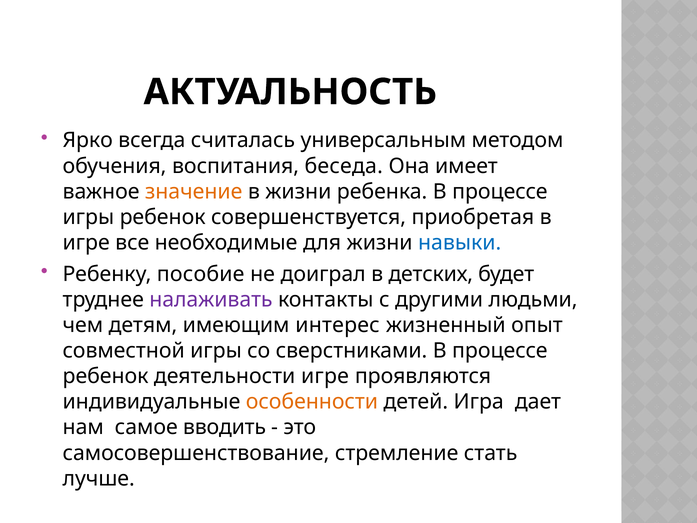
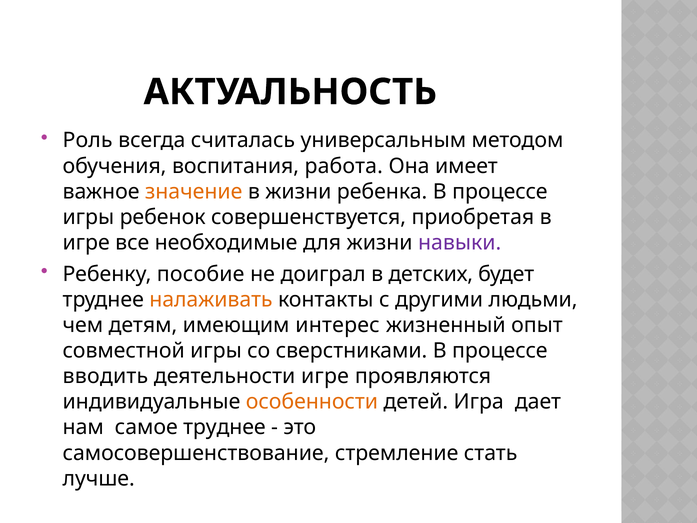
Ярко: Ярко -> Роль (88, 140)
беседа: беседа -> работа (344, 166)
навыки colour: blue -> purple (460, 243)
налаживать colour: purple -> orange (211, 299)
ребенок: ребенок -> вводить (105, 376)
самое вводить: вводить -> труднее (224, 427)
